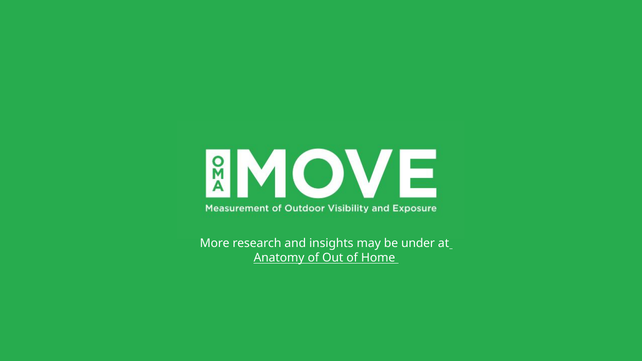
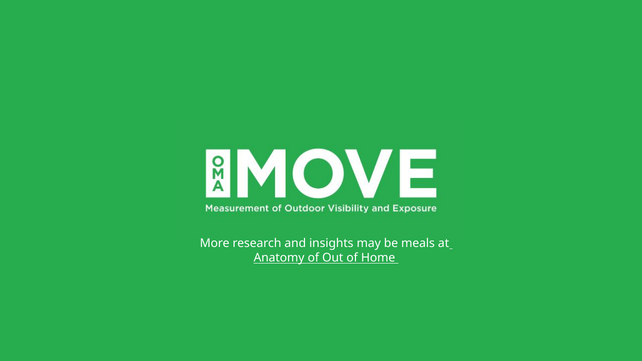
under: under -> meals (418, 243)
